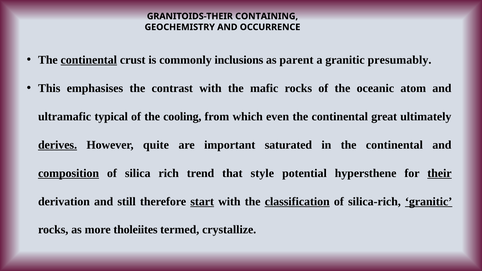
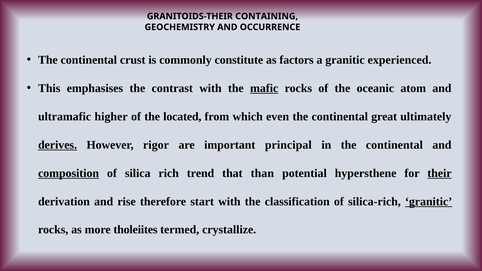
continental underline: present -> none (89, 60)
inclusions: inclusions -> constitute (239, 60)
parent: parent -> factors (297, 60)
presumably: presumably -> experienced (400, 60)
mafic underline: none -> present (264, 88)
typical: typical -> higher (111, 117)
cooling: cooling -> located (182, 117)
quite: quite -> rigor (156, 145)
saturated: saturated -> principal (288, 145)
style: style -> than (262, 173)
still: still -> rise (127, 202)
start underline: present -> none (202, 202)
classification underline: present -> none (297, 202)
